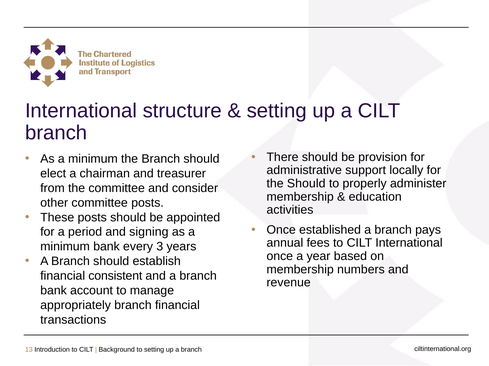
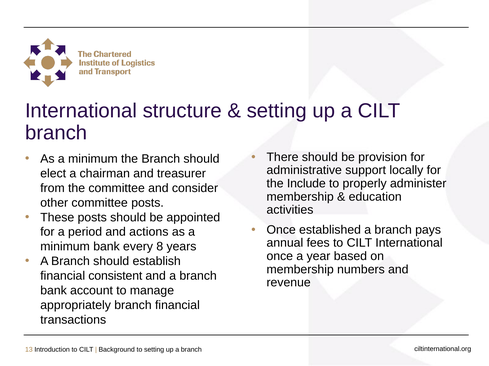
the Should: Should -> Include (306, 184)
signing: signing -> actions (149, 232)
3: 3 -> 8 (160, 247)
